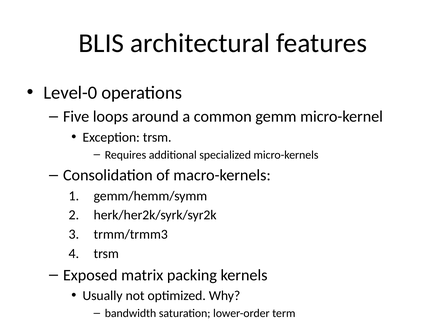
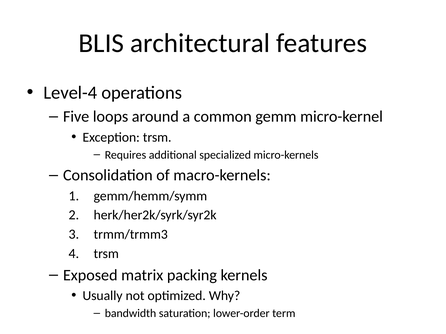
Level-0: Level-0 -> Level-4 (70, 93)
